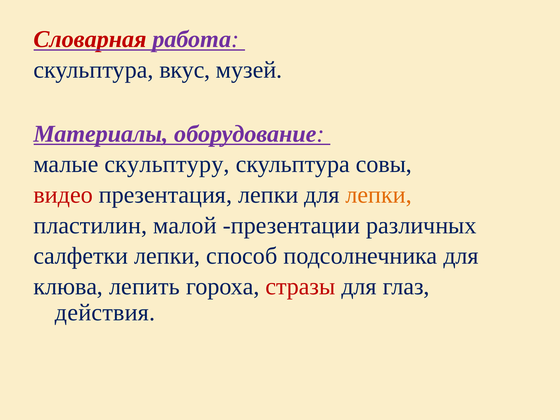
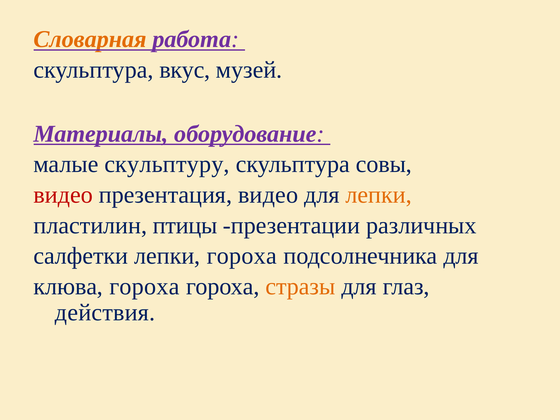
Словарная colour: red -> orange (90, 39)
презентация лепки: лепки -> видео (268, 195)
малой: малой -> птицы (185, 225)
лепки способ: способ -> гороха (242, 256)
клюва лепить: лепить -> гороха (144, 287)
стразы colour: red -> orange (300, 287)
